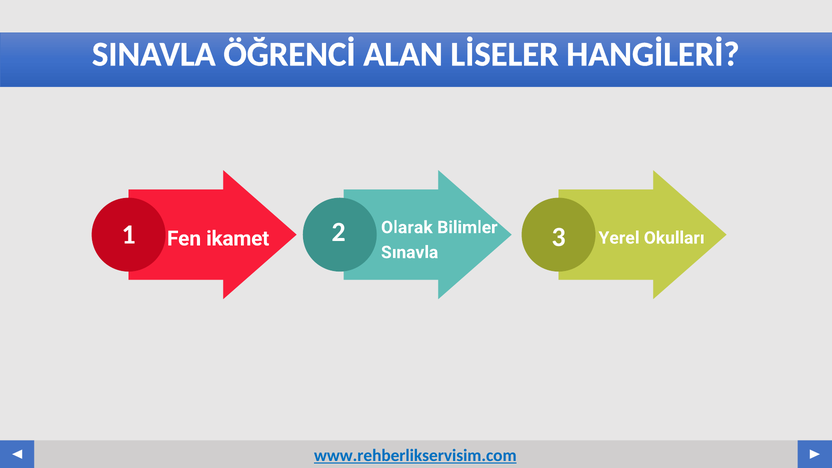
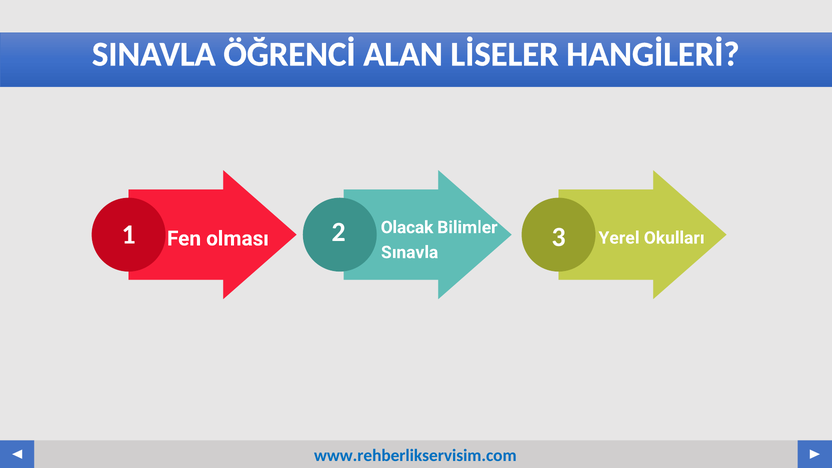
Olarak: Olarak -> Olacak (407, 227)
ikamet: ikamet -> olması (238, 239)
www.rehberlikservisim.com underline: present -> none (415, 455)
